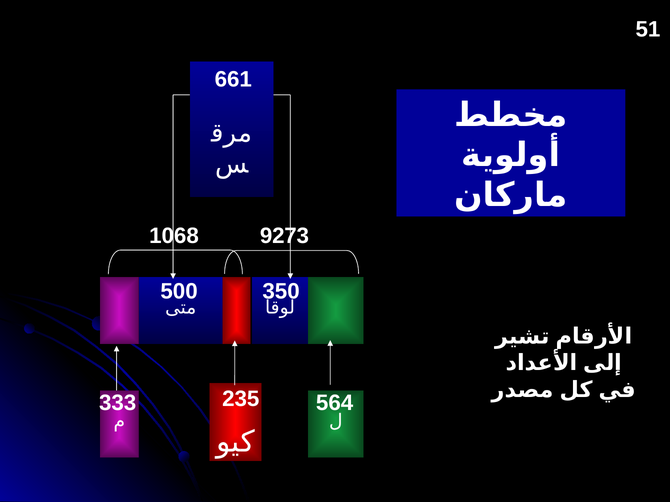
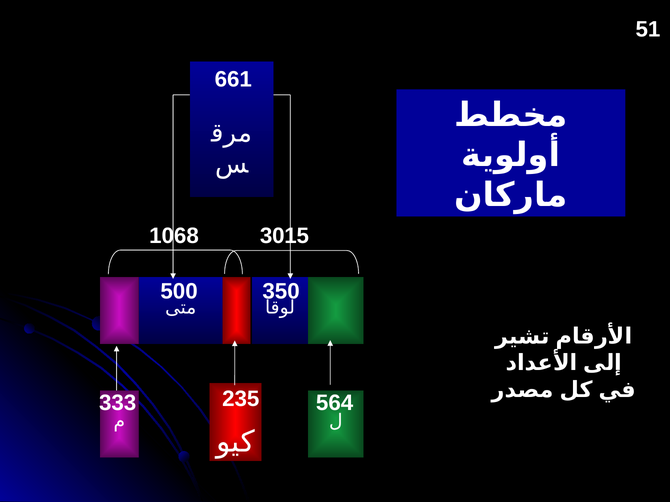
9273: 9273 -> 3015 (284, 236)
